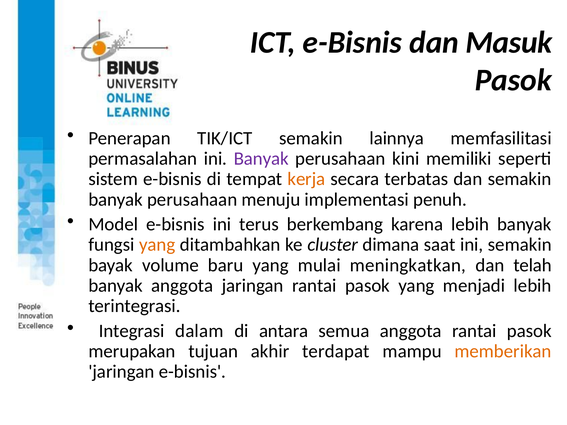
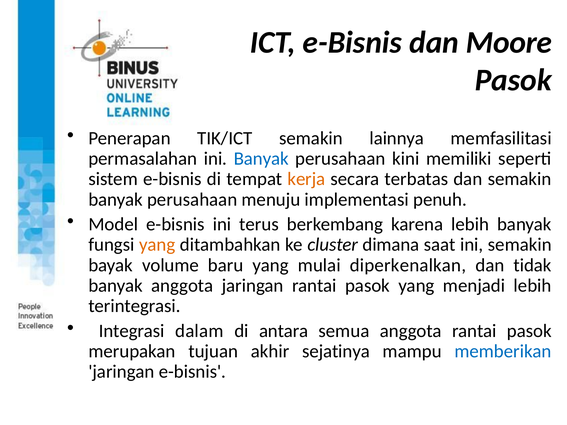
Masuk: Masuk -> Moore (509, 42)
Banyak colour: purple -> blue (261, 159)
meningkatkan: meningkatkan -> diperkenalkan (408, 265)
telah: telah -> tidak (533, 265)
terdapat: terdapat -> sejatinya (336, 351)
memberikan colour: orange -> blue (503, 351)
